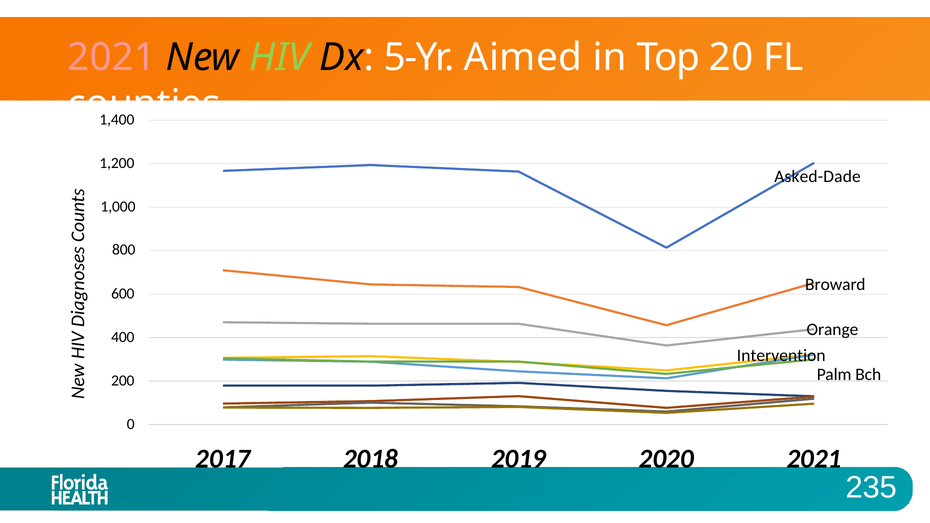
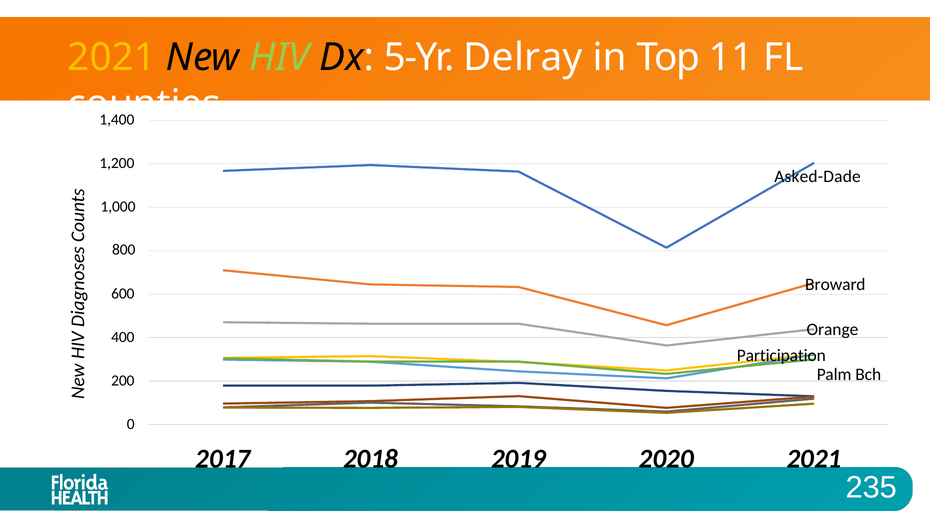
2021 colour: pink -> yellow (112, 58)
Aimed: Aimed -> Delray (523, 58)
20: 20 -> 11 (731, 58)
Intervention: Intervention -> Participation (781, 356)
